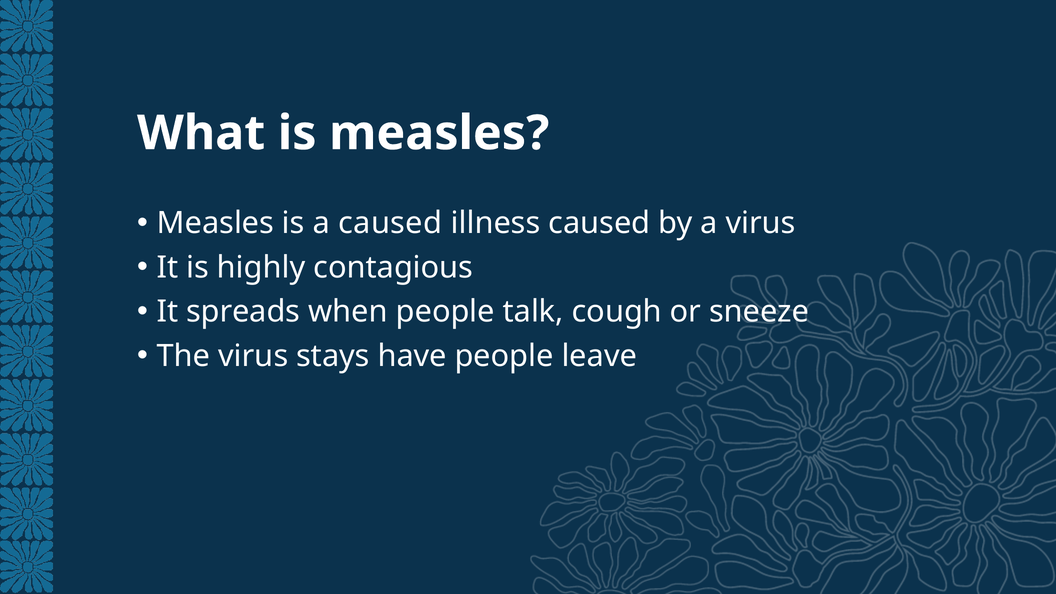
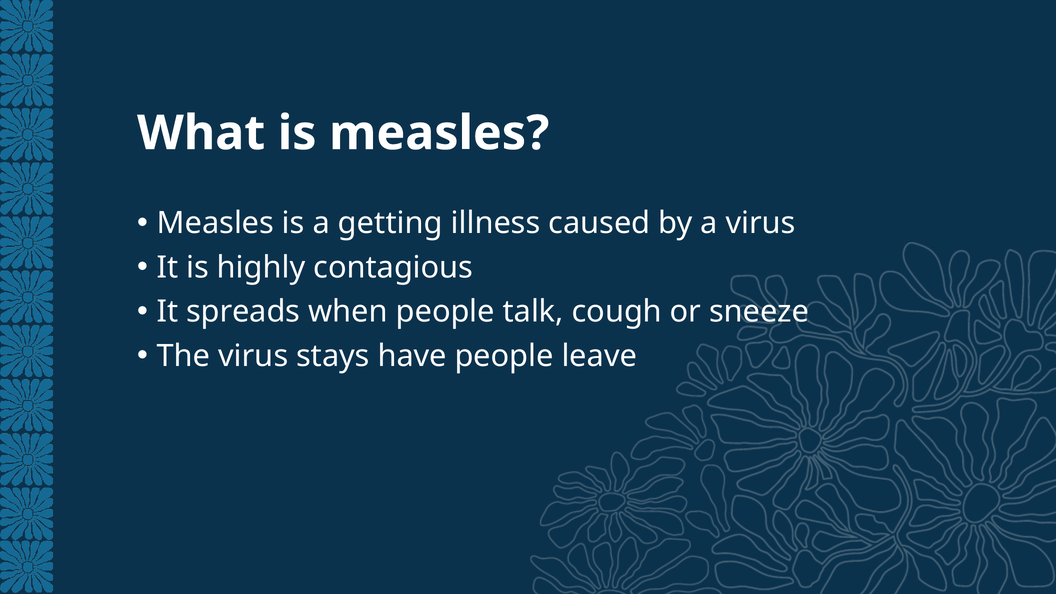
a caused: caused -> getting (390, 223)
